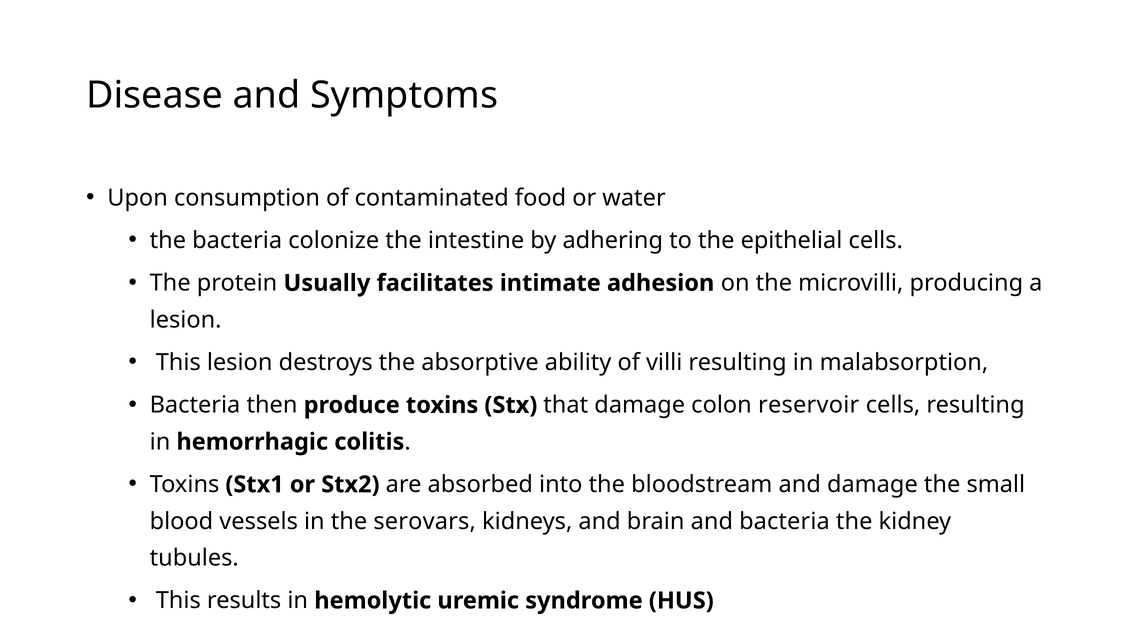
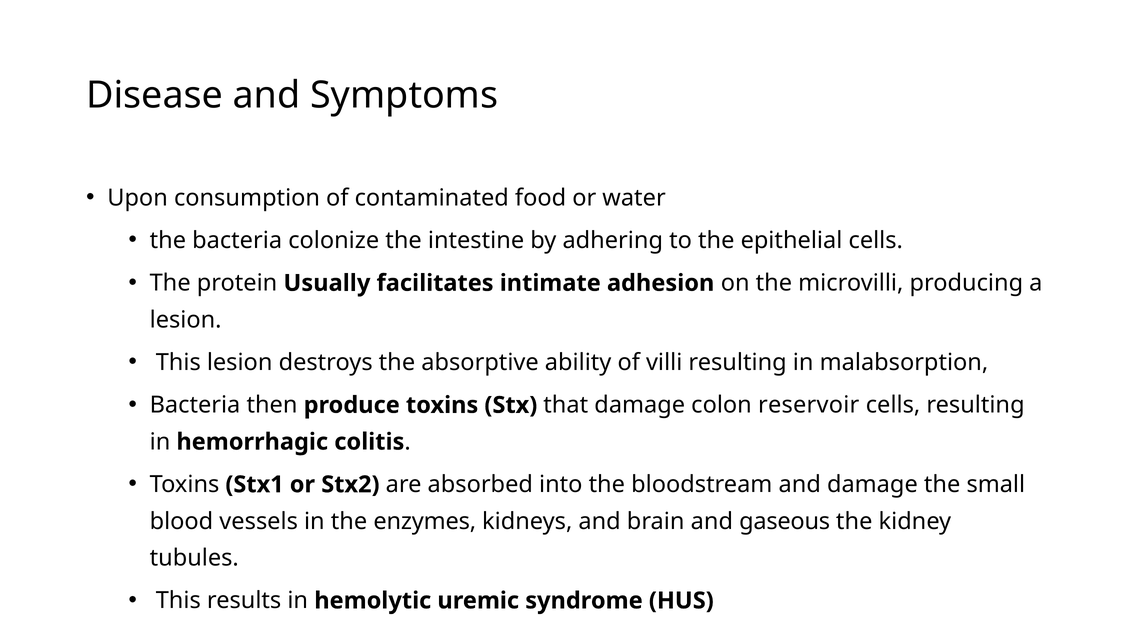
serovars: serovars -> enzymes (425, 521)
and bacteria: bacteria -> gaseous (785, 521)
